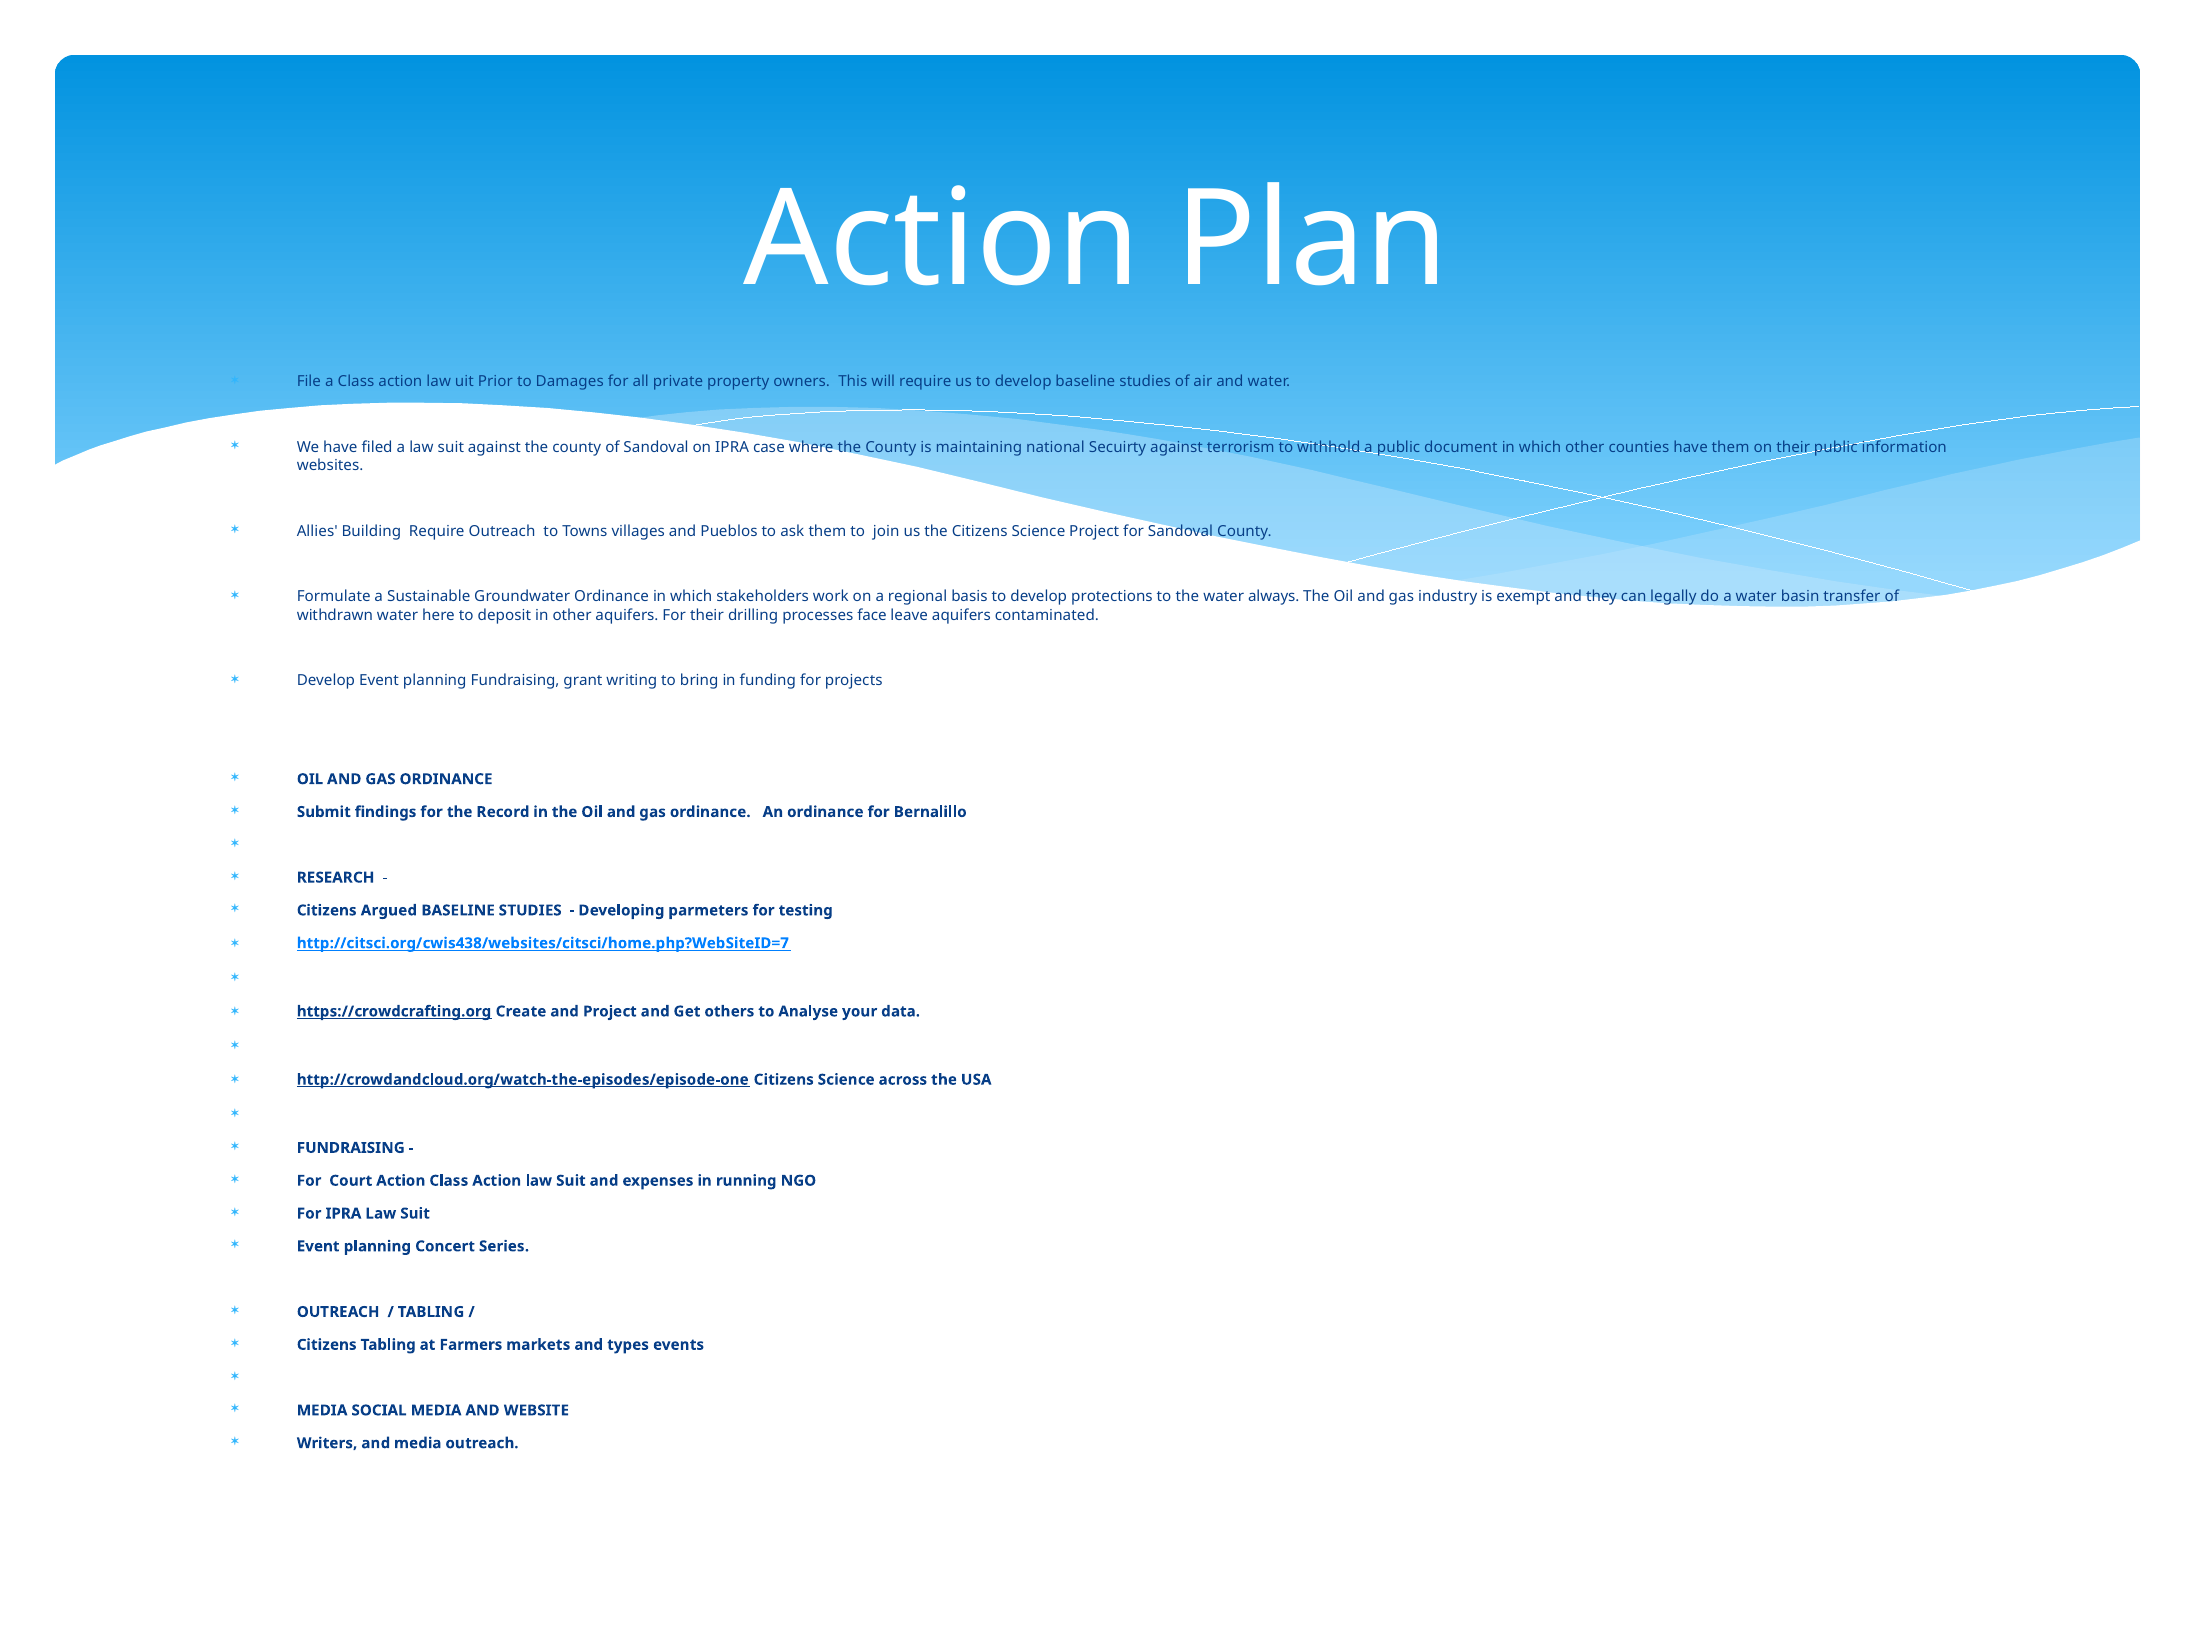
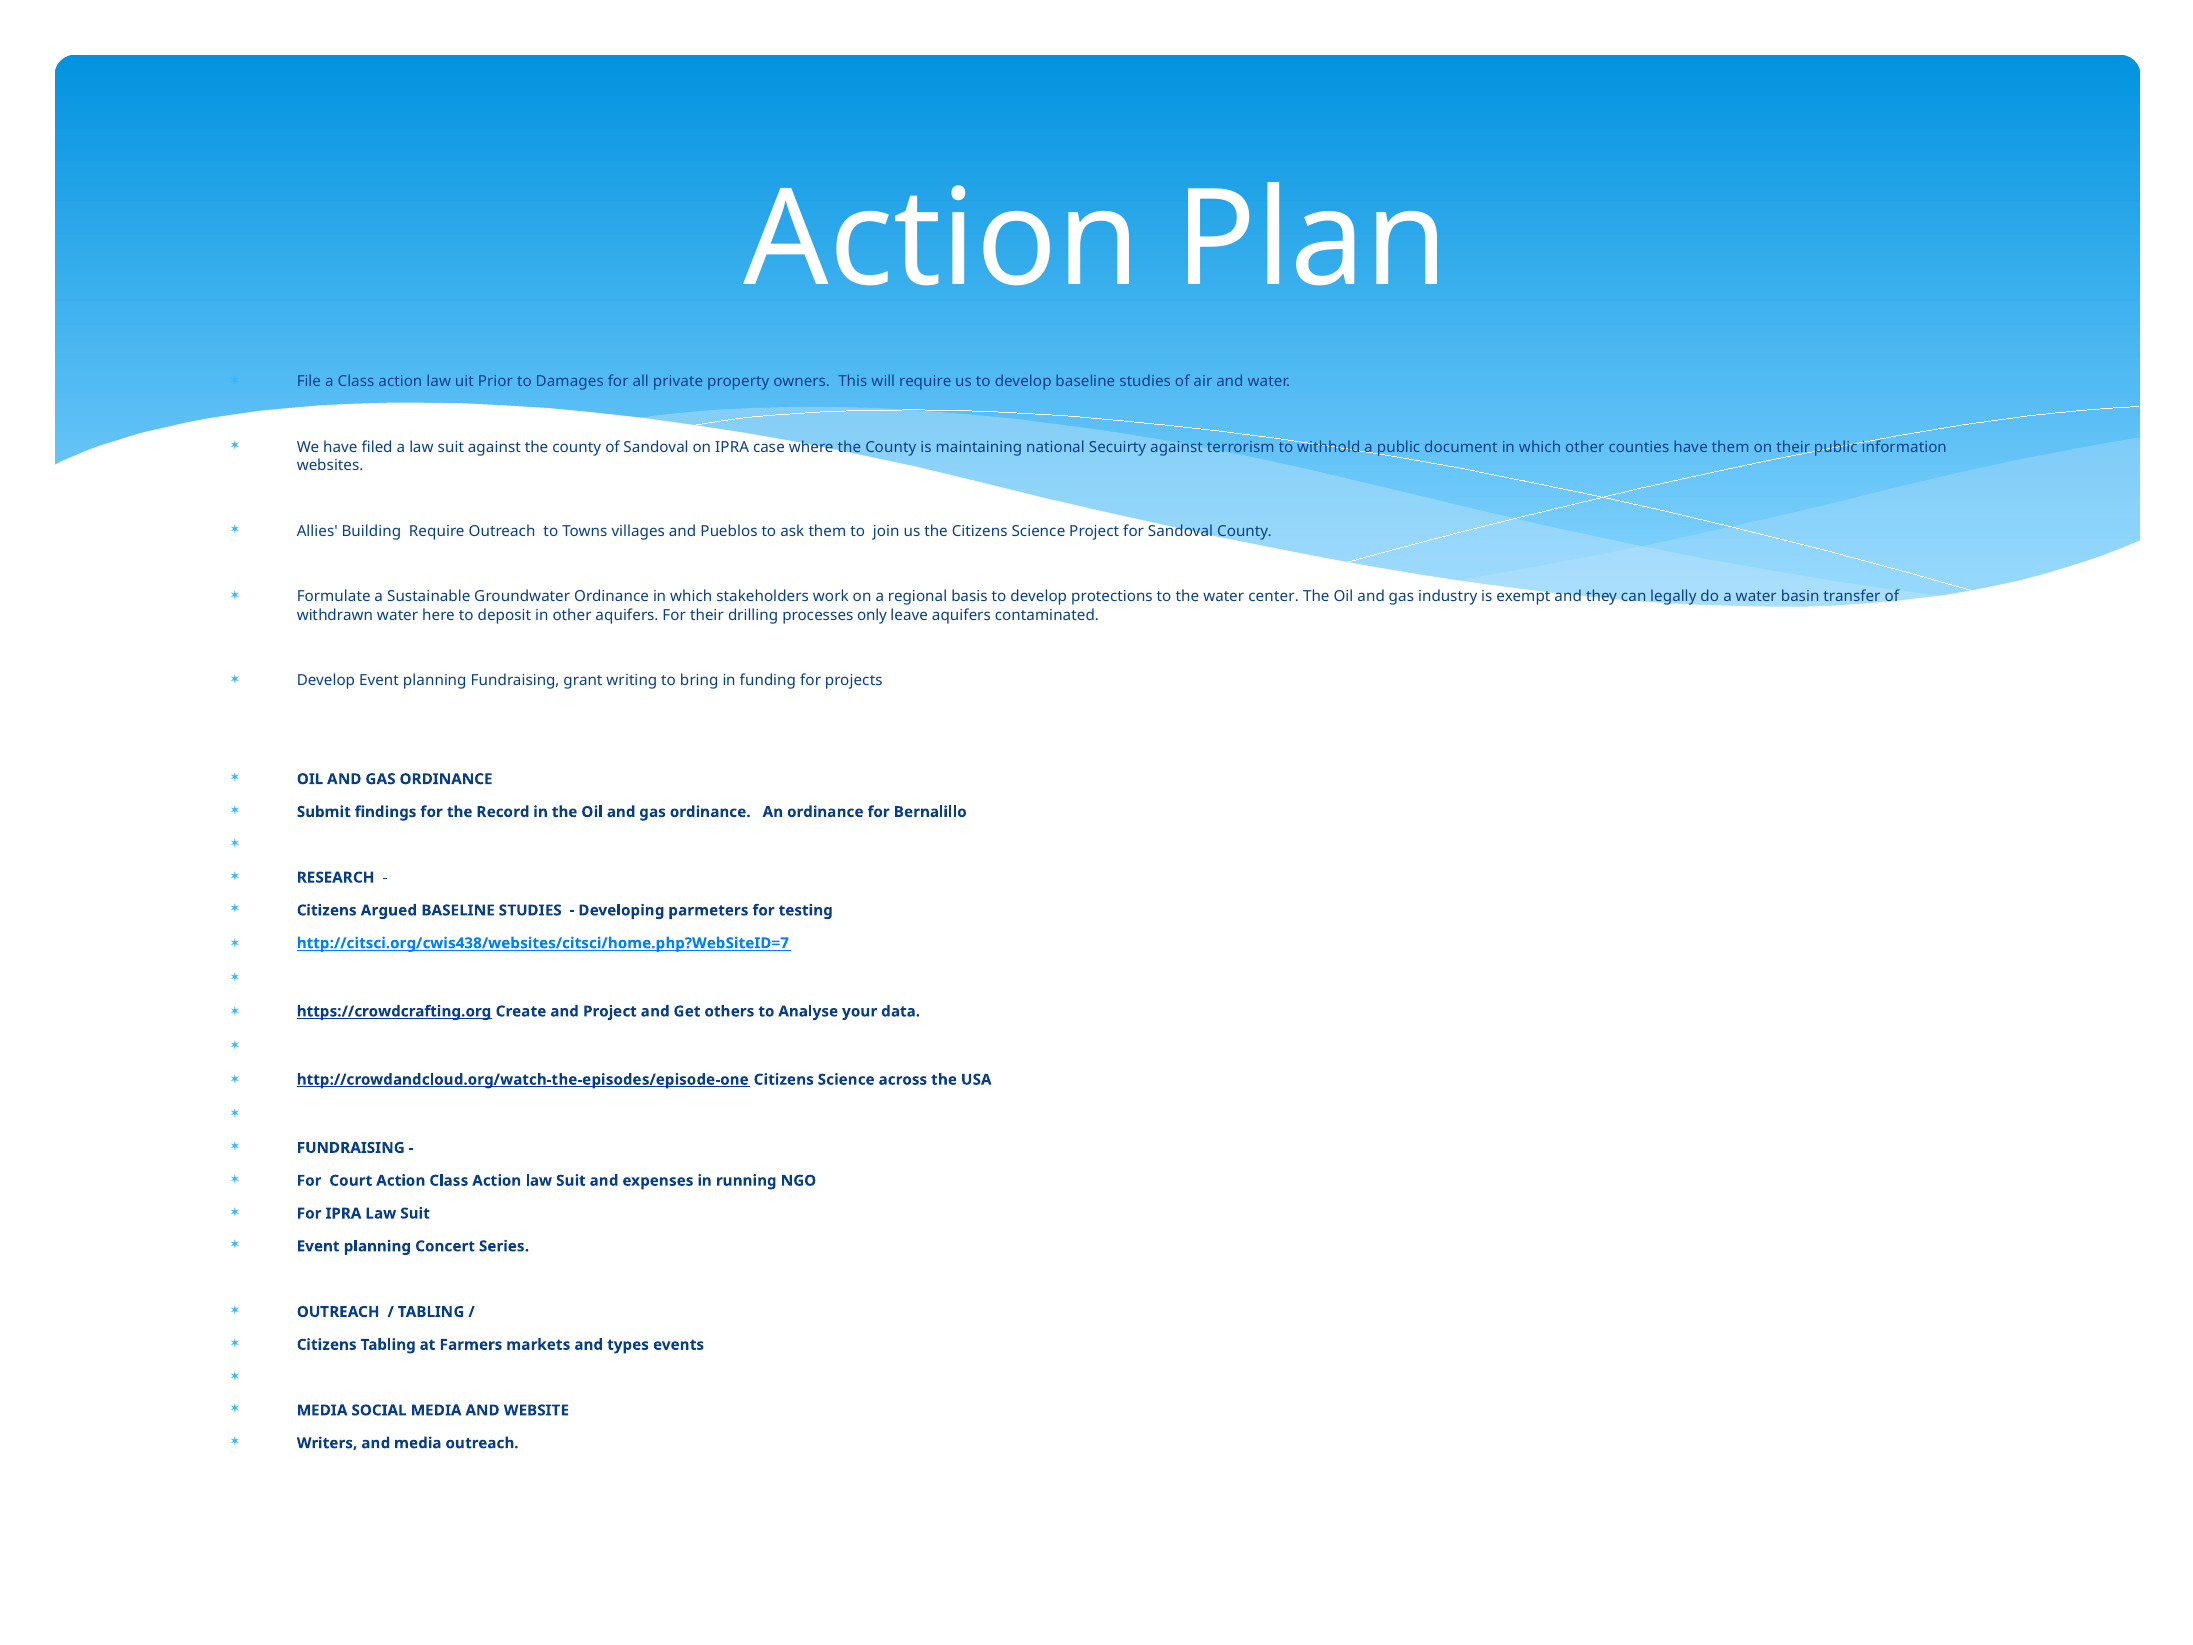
always: always -> center (1274, 597)
face: face -> only (872, 615)
